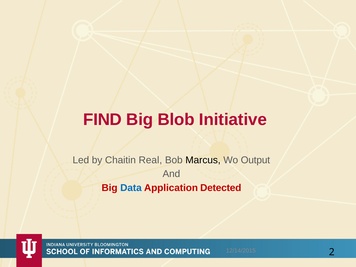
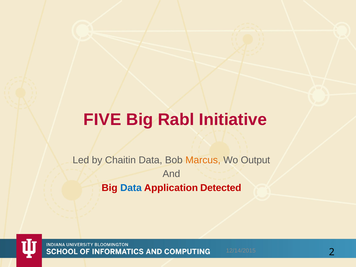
FIND: FIND -> FIVE (102, 120)
Blob: Blob -> Rabl (176, 120)
Chaitin Real: Real -> Data (150, 160)
Marcus colour: black -> orange (203, 160)
